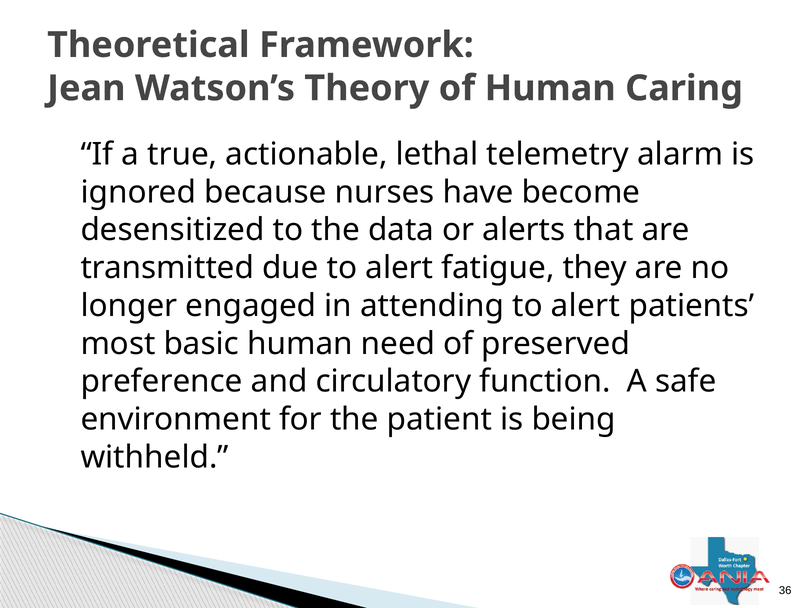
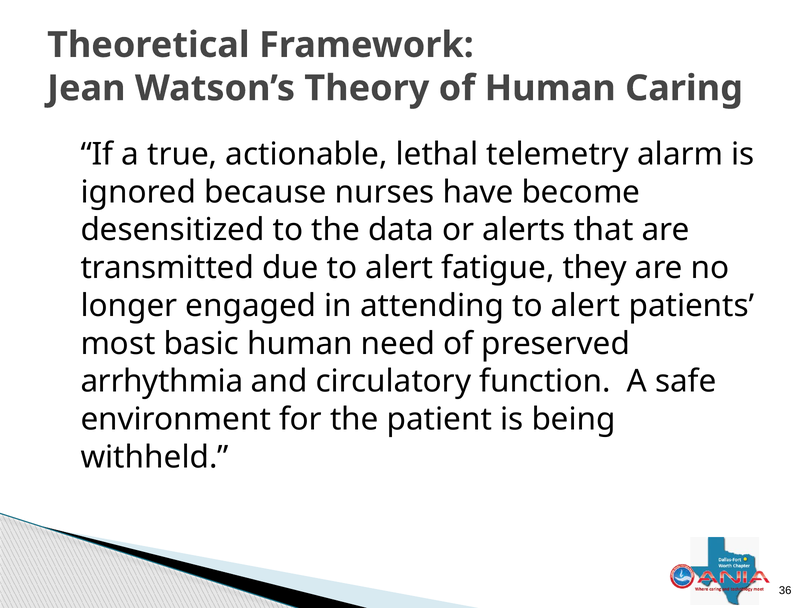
preference: preference -> arrhythmia (162, 382)
